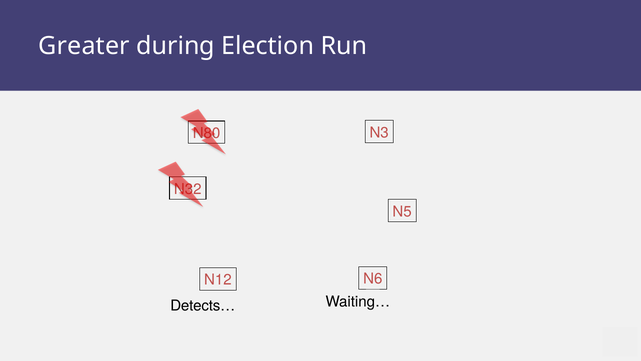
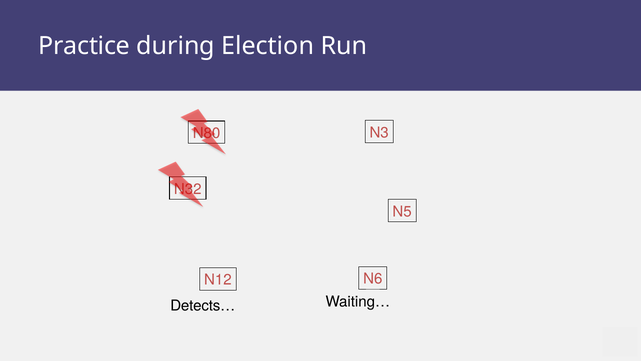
Greater: Greater -> Practice (84, 46)
